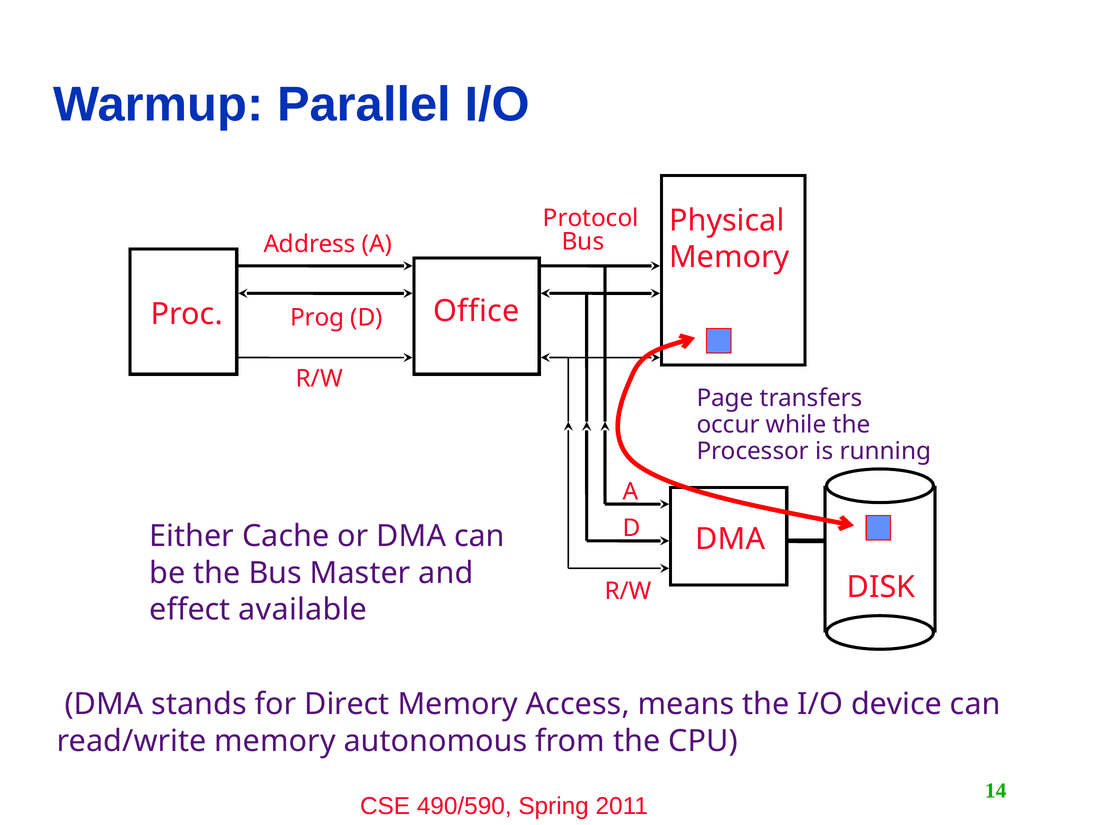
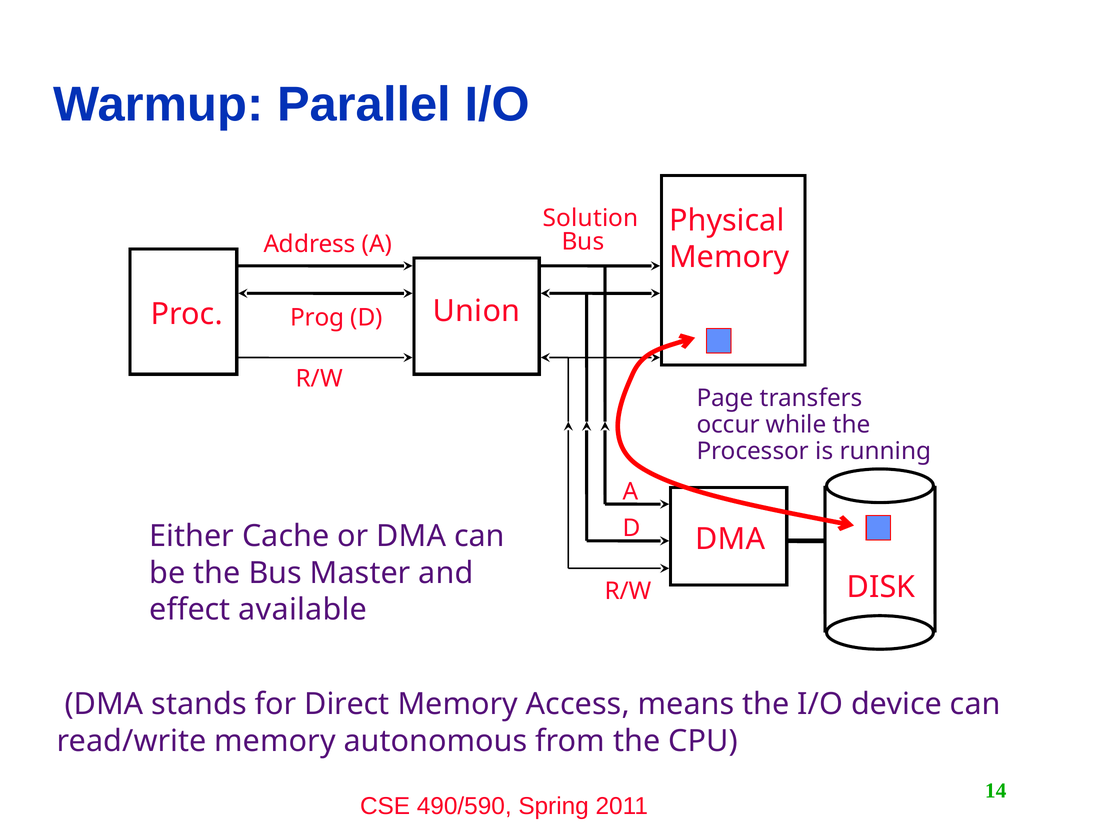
Protocol: Protocol -> Solution (591, 218)
Office: Office -> Union (477, 311)
